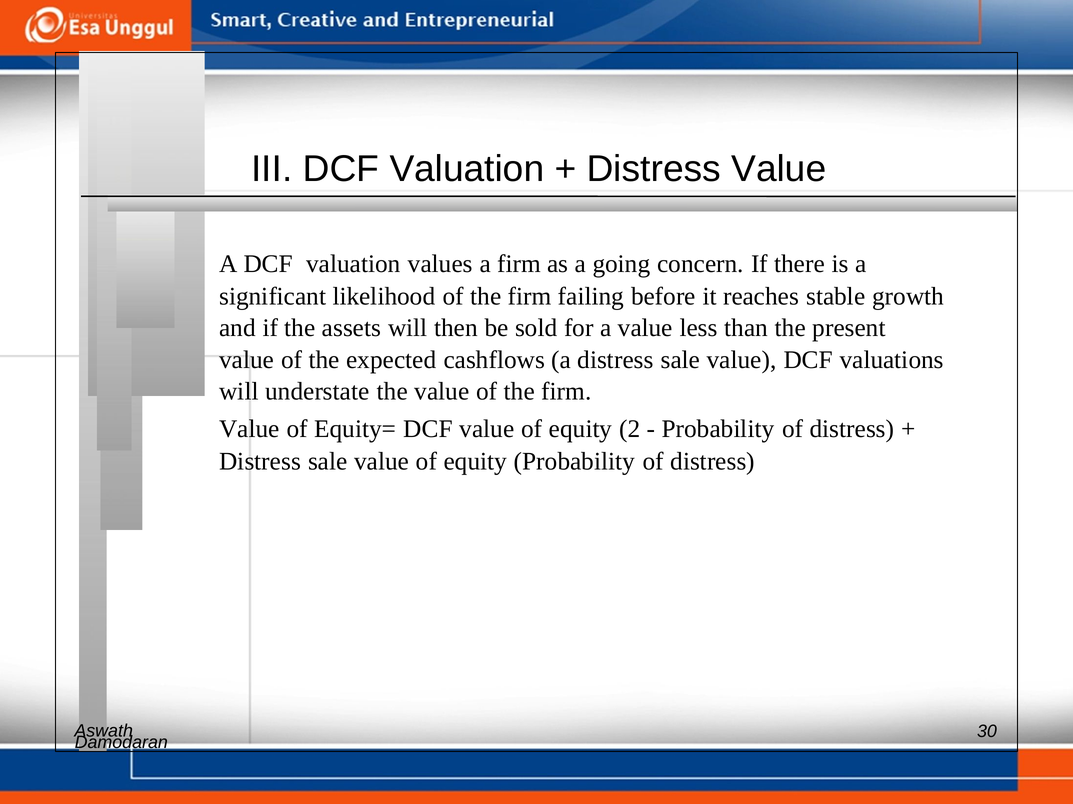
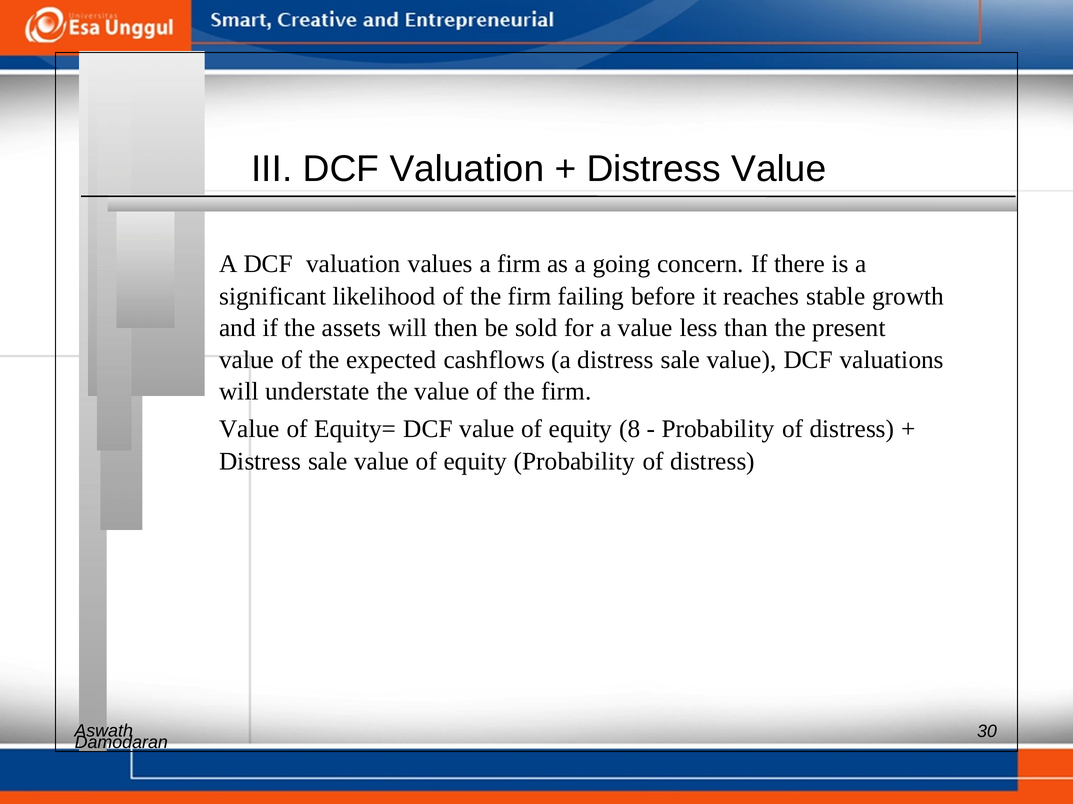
2: 2 -> 8 (630, 429)
